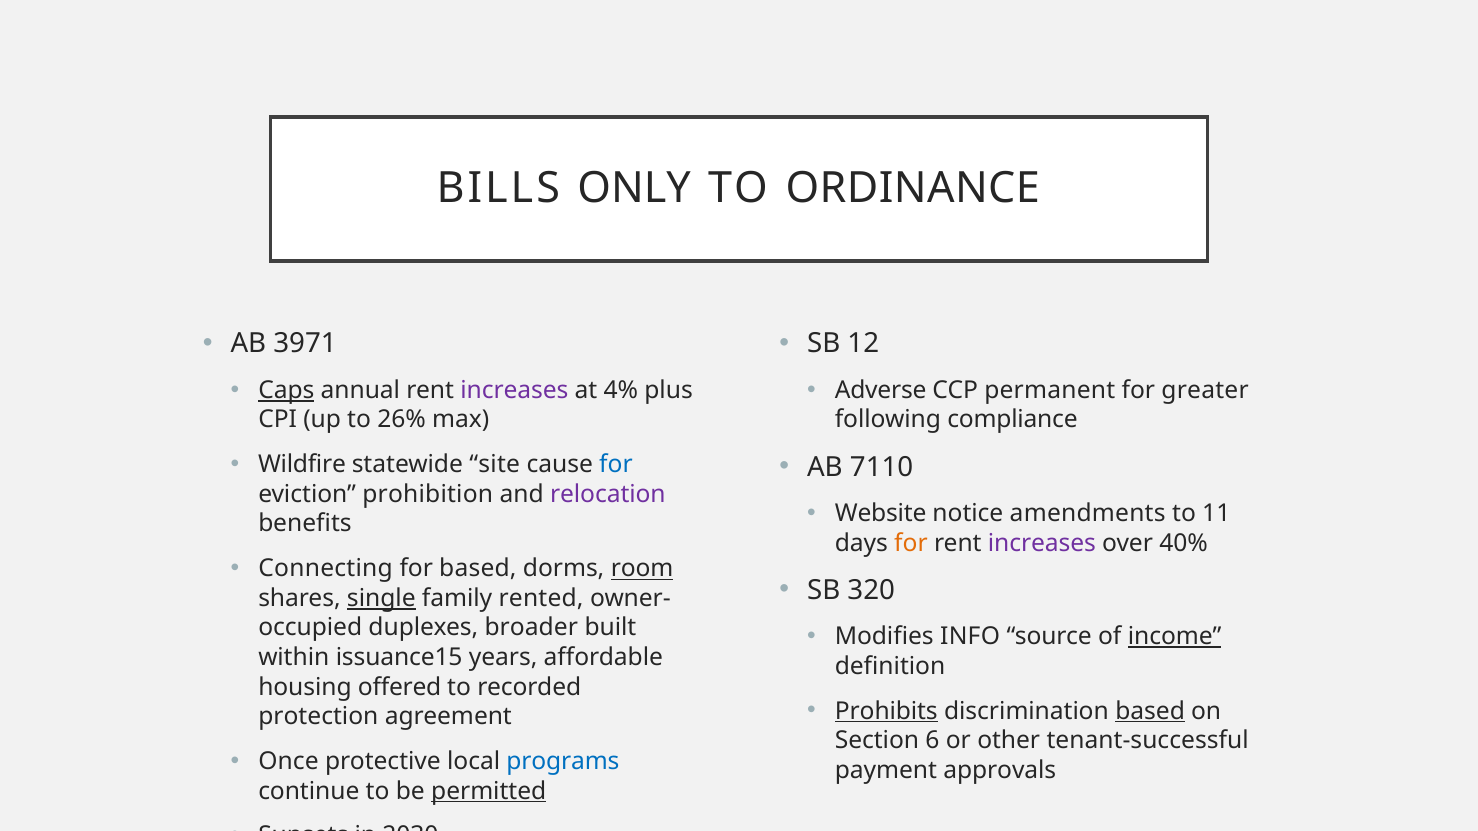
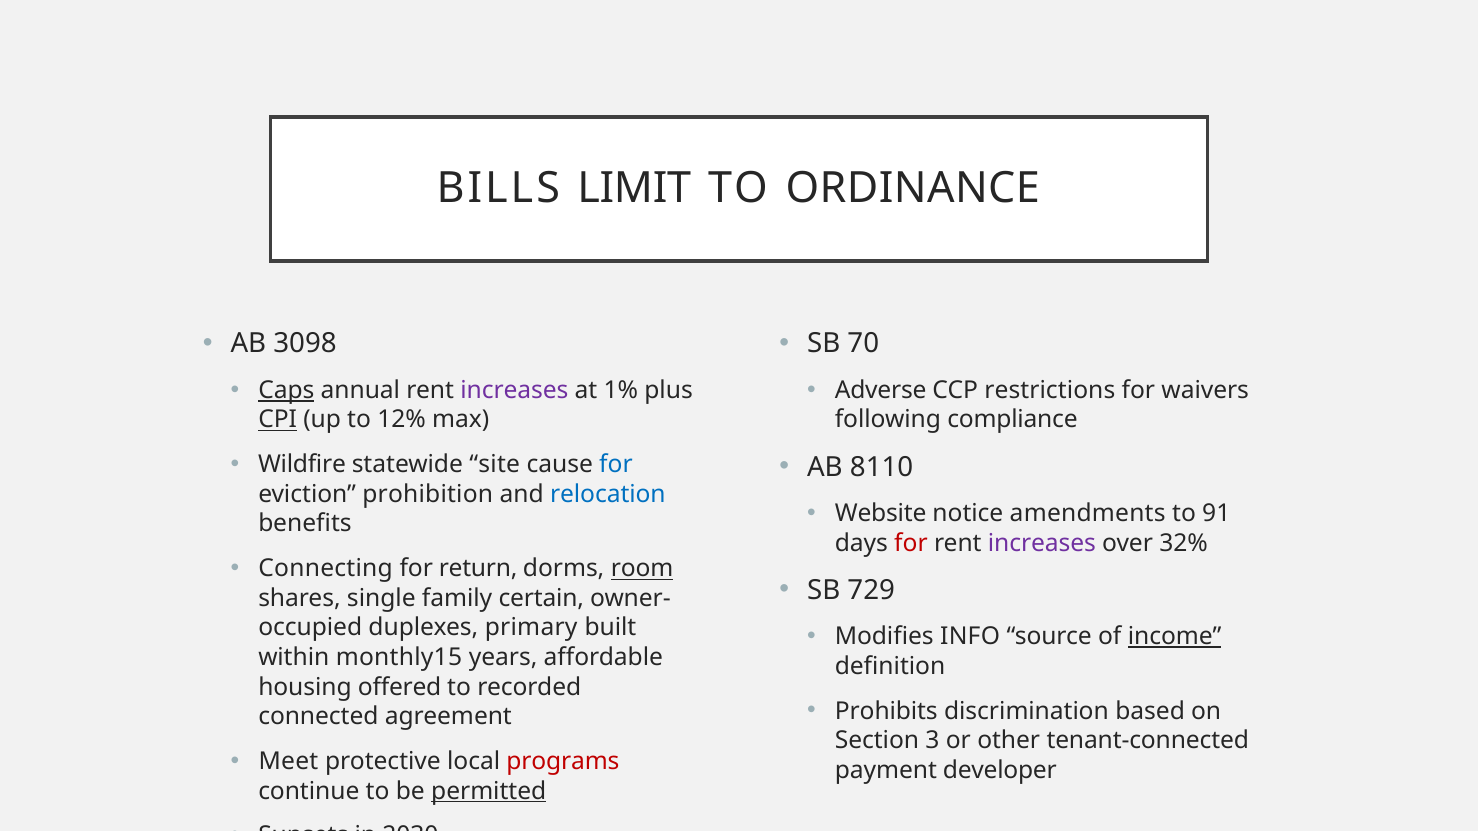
ONLY: ONLY -> LIMIT (634, 189)
3971: 3971 -> 3098 (305, 344)
12: 12 -> 70 (863, 344)
4%: 4% -> 1% (621, 390)
permanent: permanent -> restrictions (1050, 390)
greater: greater -> waivers (1205, 390)
CPI underline: none -> present (278, 420)
26%: 26% -> 12% (402, 420)
7110: 7110 -> 8110 (882, 467)
relocation colour: purple -> blue (608, 495)
11: 11 -> 91 (1216, 514)
for colour: orange -> red (911, 543)
40%: 40% -> 32% (1184, 543)
for based: based -> return (478, 569)
320: 320 -> 729 (871, 590)
single underline: present -> none (381, 599)
rented: rented -> certain (541, 599)
broader: broader -> primary (531, 628)
issuance15: issuance15 -> monthly15 (399, 658)
Prohibits underline: present -> none (886, 711)
based underline: present -> none (1150, 711)
protection: protection -> connected (318, 717)
6: 6 -> 3 (932, 741)
tenant-successful: tenant-successful -> tenant-connected (1148, 741)
Once: Once -> Meet (288, 762)
programs colour: blue -> red (563, 762)
approvals: approvals -> developer (1000, 770)
